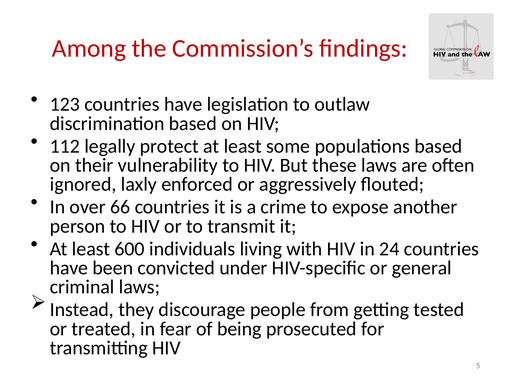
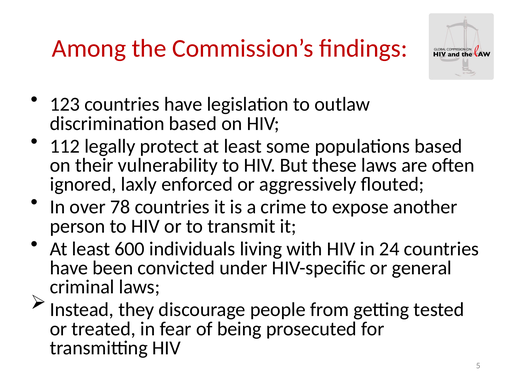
66: 66 -> 78 (120, 207)
